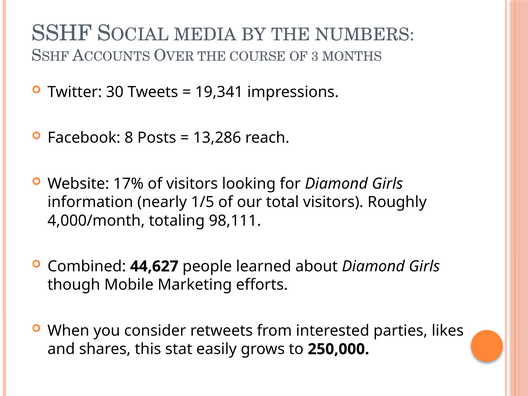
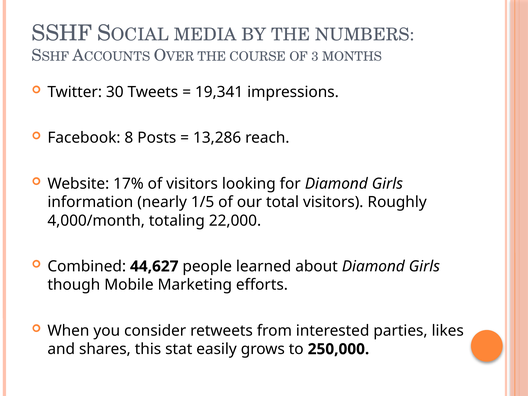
98,111: 98,111 -> 22,000 (235, 221)
